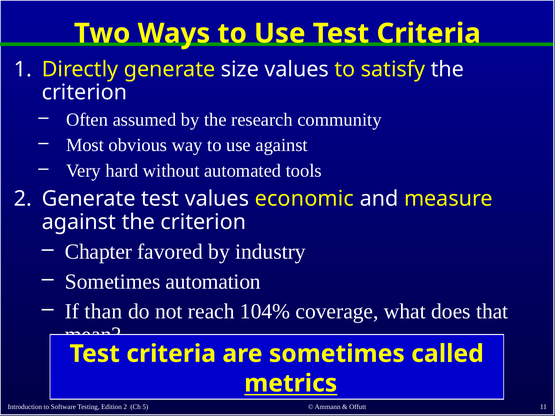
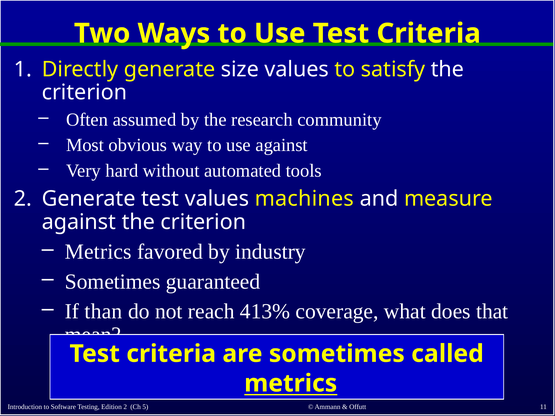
economic: economic -> machines (304, 199)
Chapter: Chapter -> Metrics (98, 252)
automation: automation -> guaranteed (213, 282)
104%: 104% -> 413% (265, 312)
